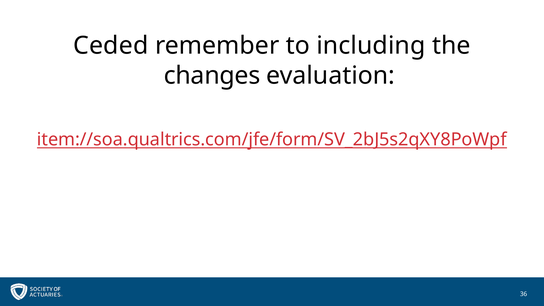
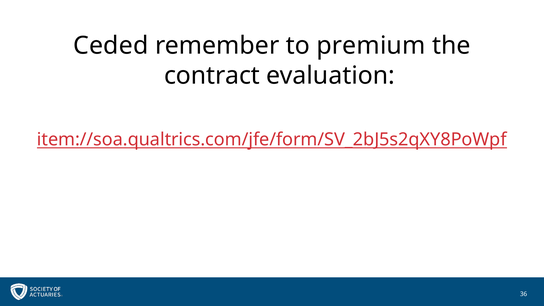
including: including -> premium (371, 46)
changes: changes -> contract (212, 76)
